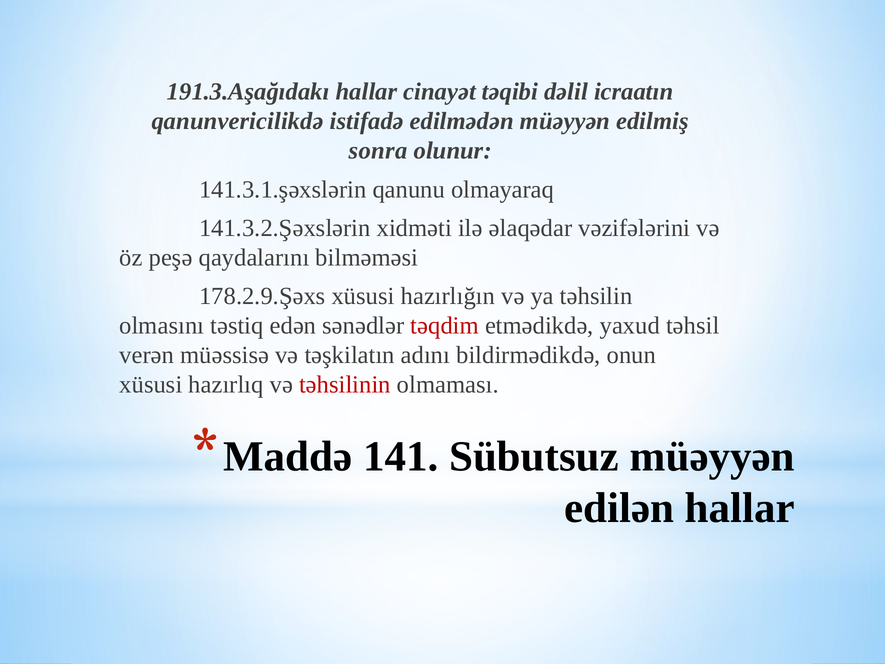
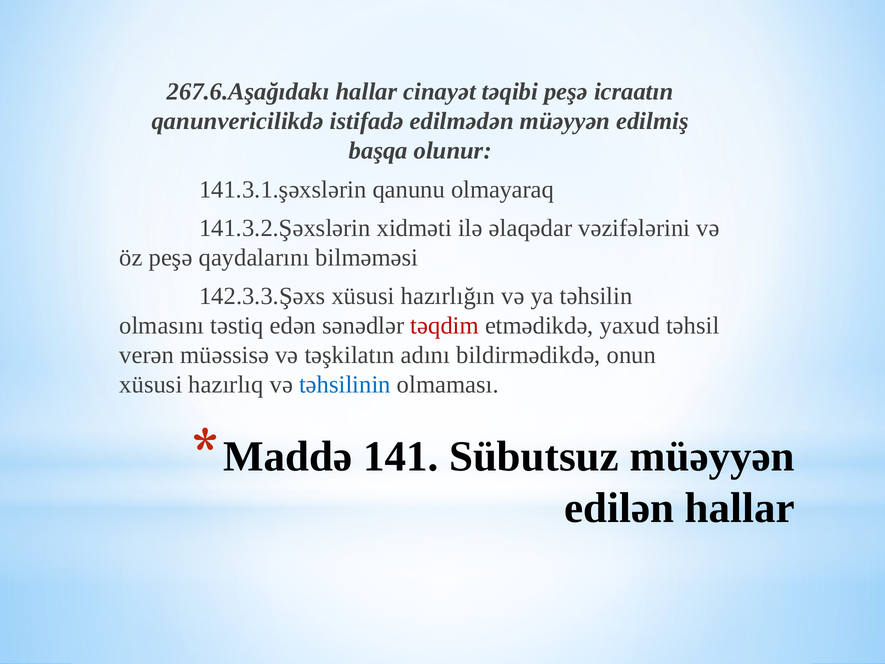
191.3.Aşağıdakı: 191.3.Aşağıdakı -> 267.6.Aşağıdakı (248, 92)
təqibi dəlil: dəlil -> peşə (566, 92)
sonra: sonra -> başqa (378, 151)
178.2.9.Şəxs: 178.2.9.Şəxs -> 142.3.3.Şəxs (262, 296)
təhsilinin colour: red -> blue (345, 385)
